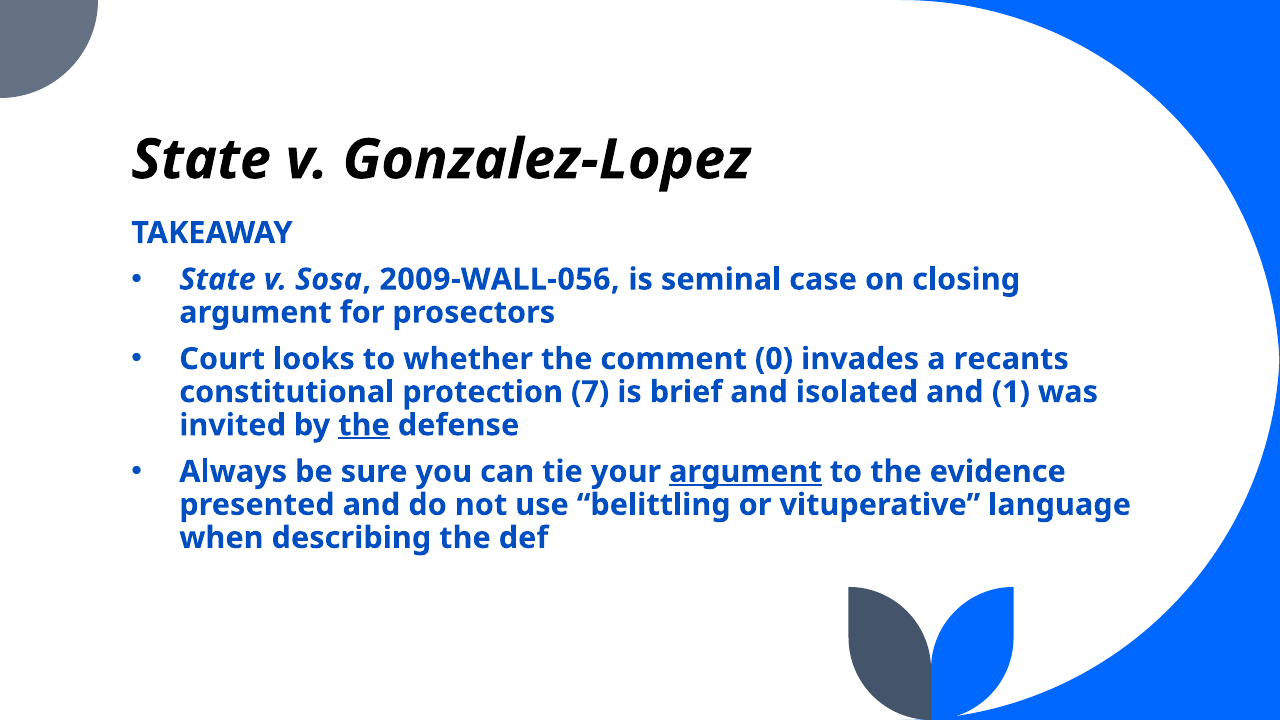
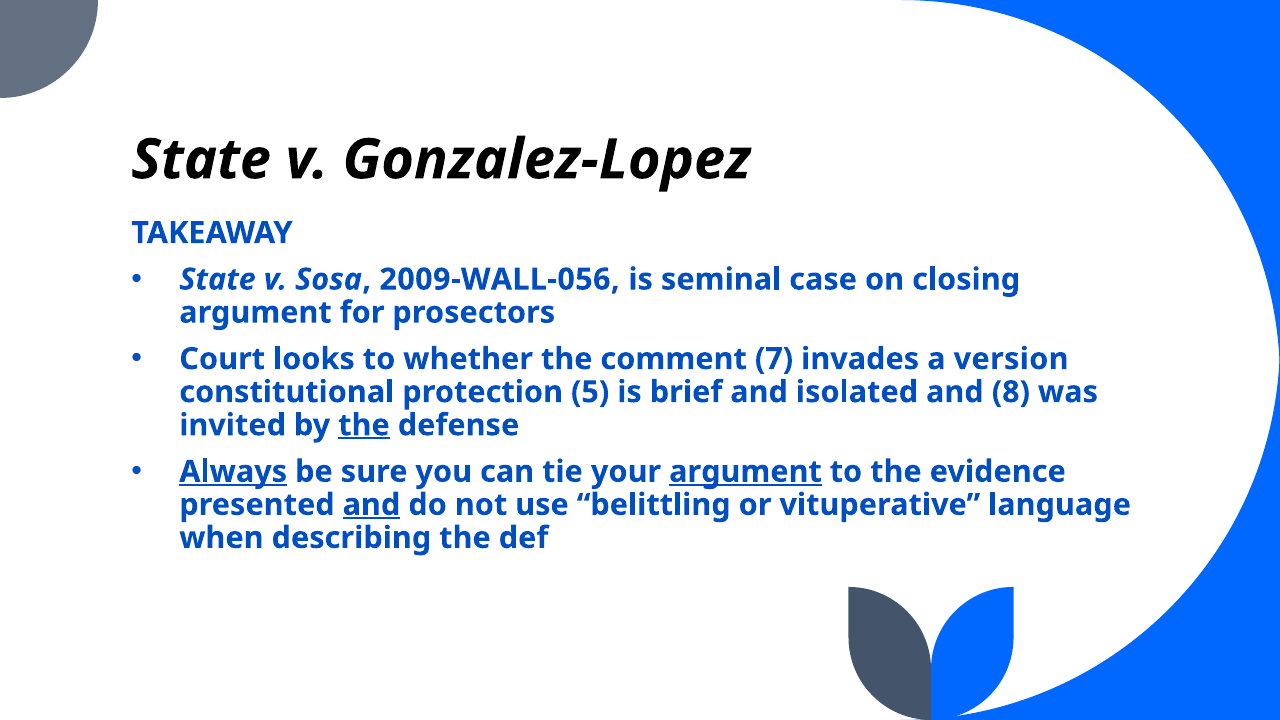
0: 0 -> 7 (774, 359)
recants: recants -> version (1011, 359)
7: 7 -> 5 (590, 392)
1: 1 -> 8 (1011, 392)
Always underline: none -> present (233, 472)
and underline: none -> present (371, 505)
